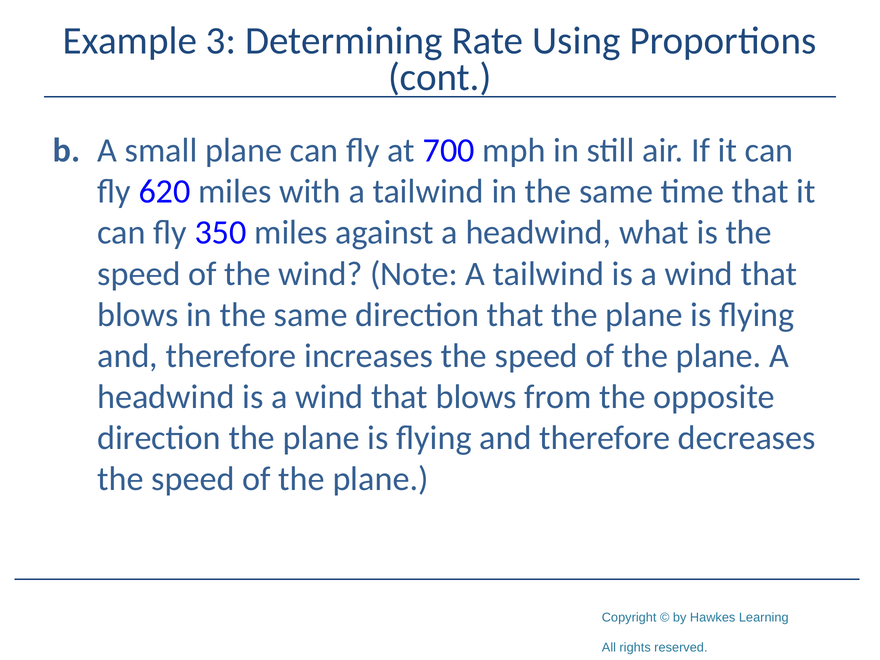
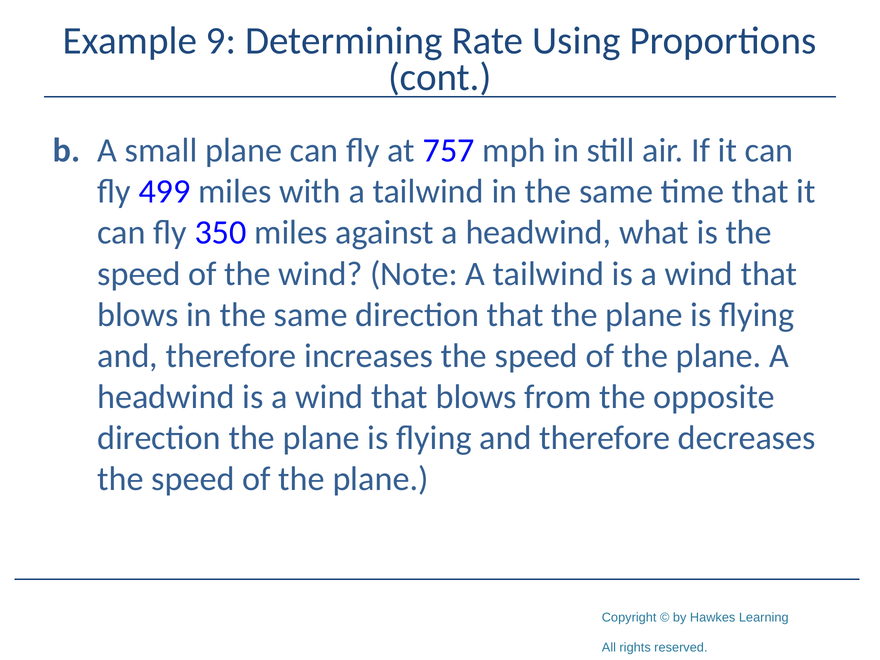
3: 3 -> 9 (221, 41)
700: 700 -> 757 (449, 150)
620: 620 -> 499 (164, 192)
